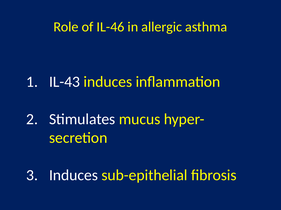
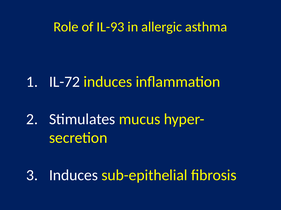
IL-46: IL-46 -> IL-93 (110, 27)
IL-43: IL-43 -> IL-72 (65, 82)
